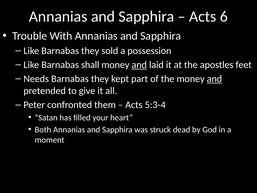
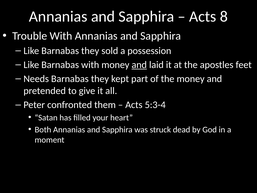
6: 6 -> 8 (224, 16)
Barnabas shall: shall -> with (90, 65)
and underline: present -> none (214, 79)
